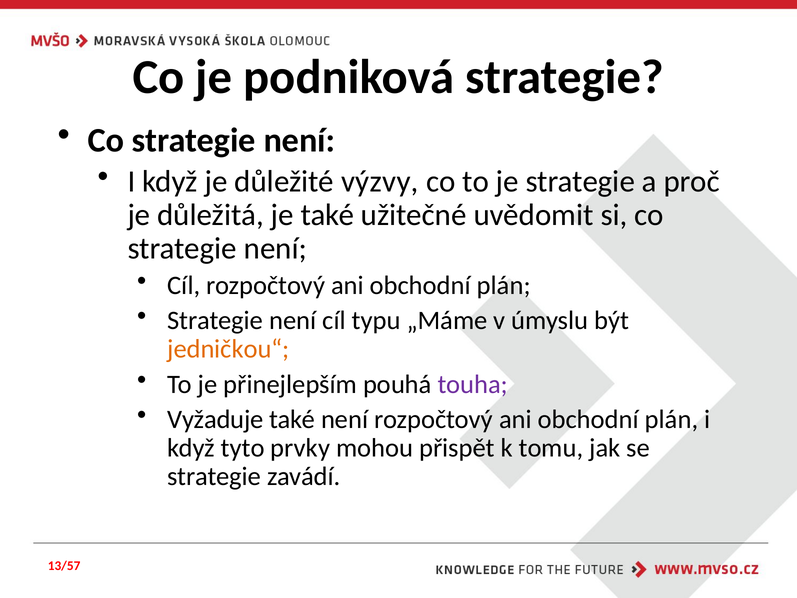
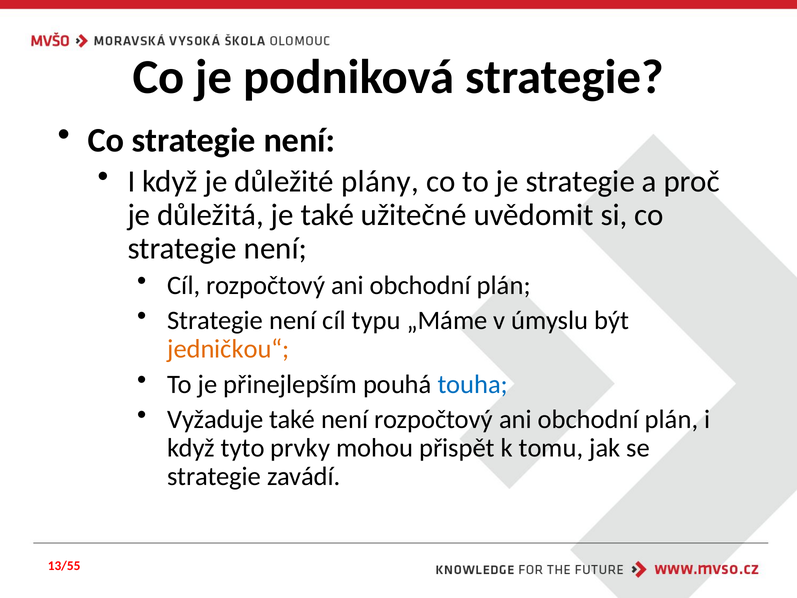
výzvy: výzvy -> plány (380, 181)
touha colour: purple -> blue (473, 384)
13/57: 13/57 -> 13/55 (64, 565)
